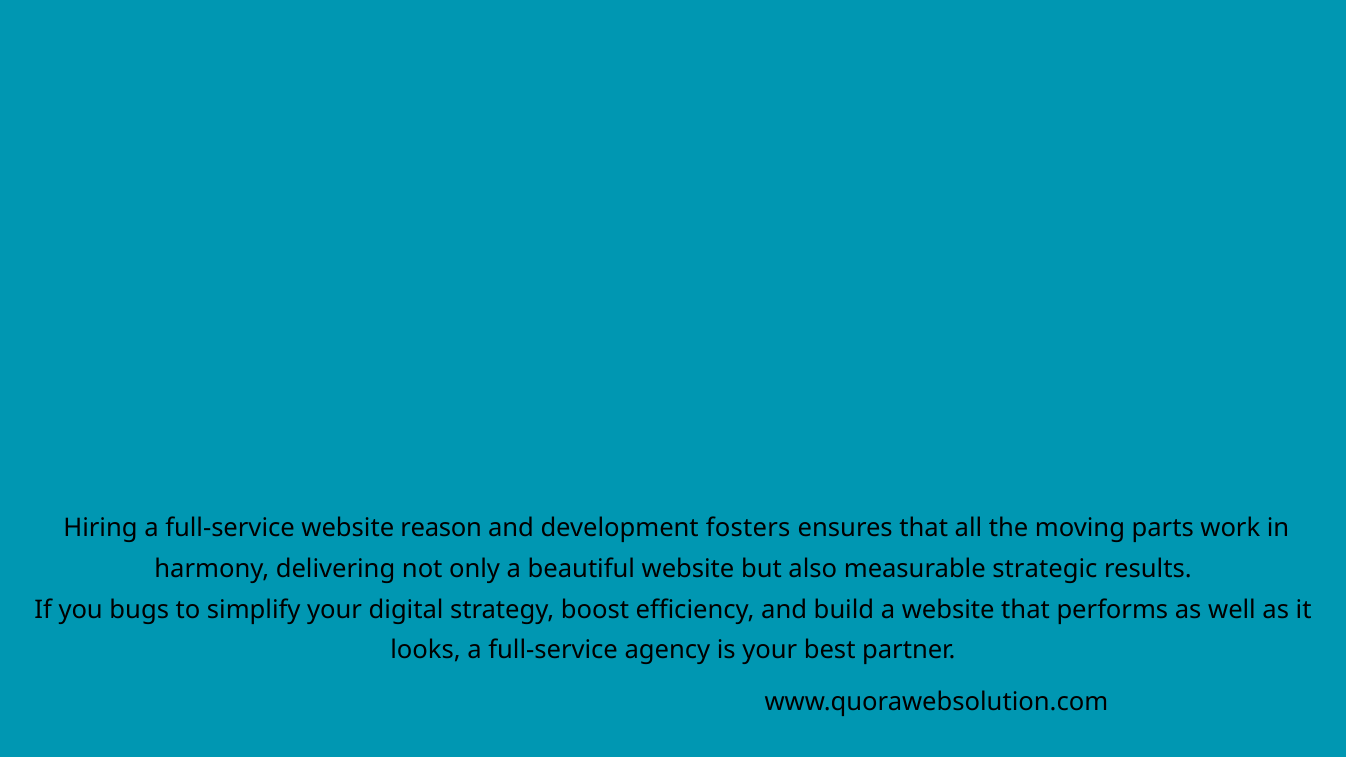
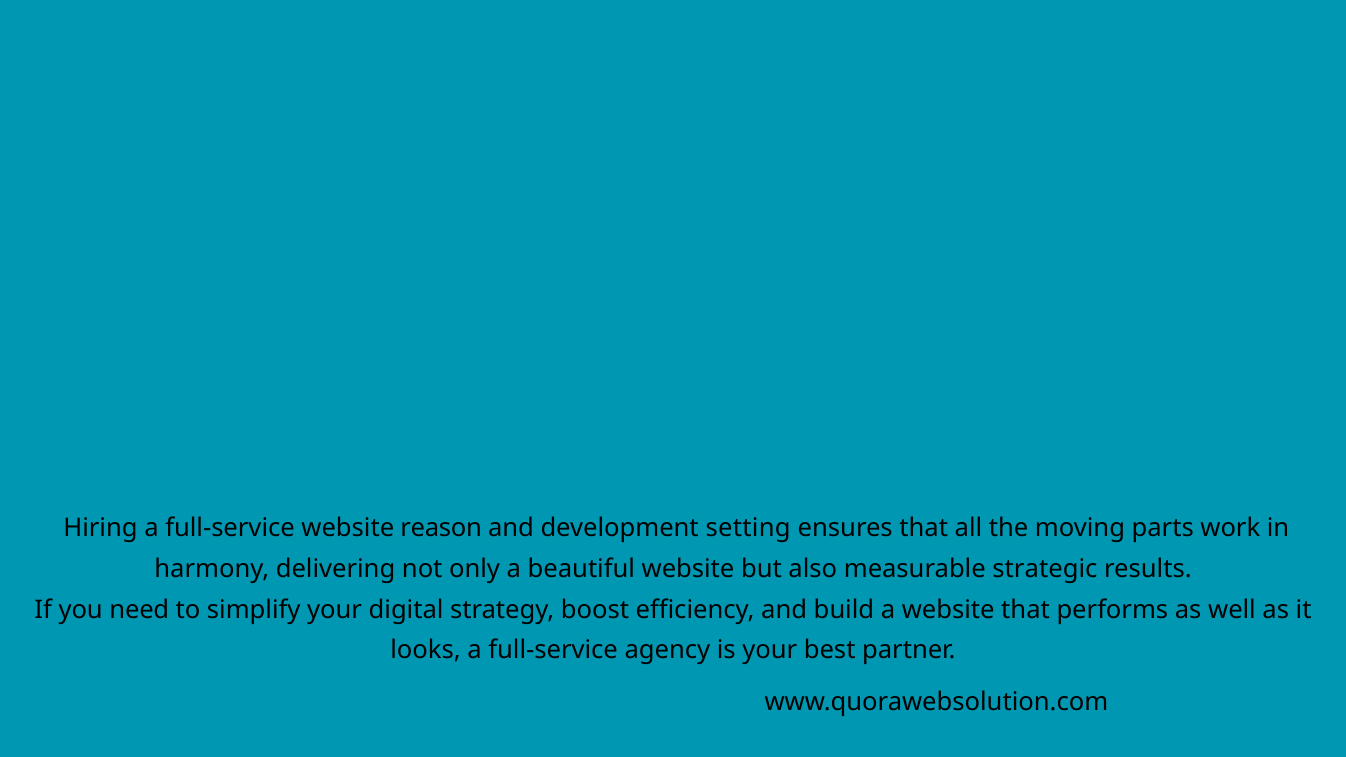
fosters: fosters -> setting (748, 528)
bugs: bugs -> need (139, 610)
